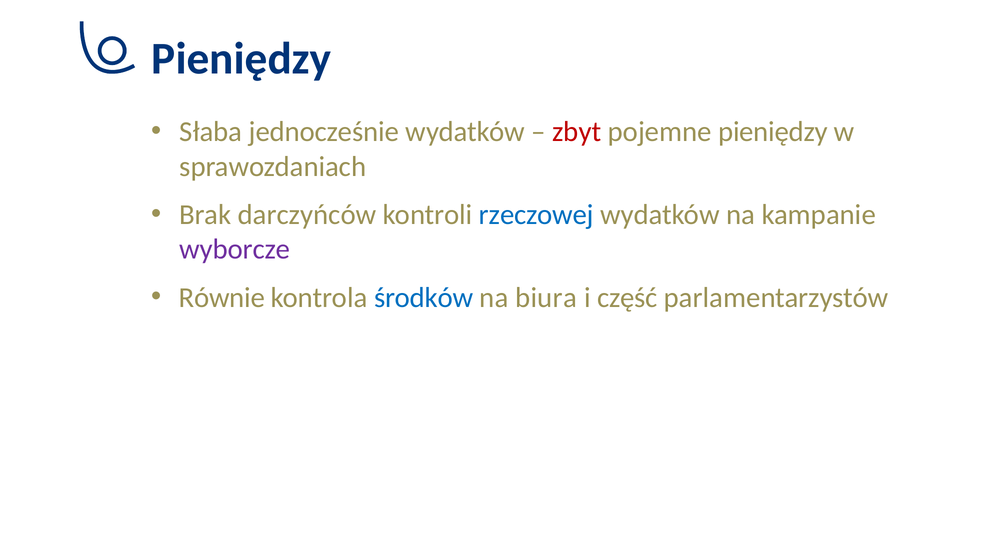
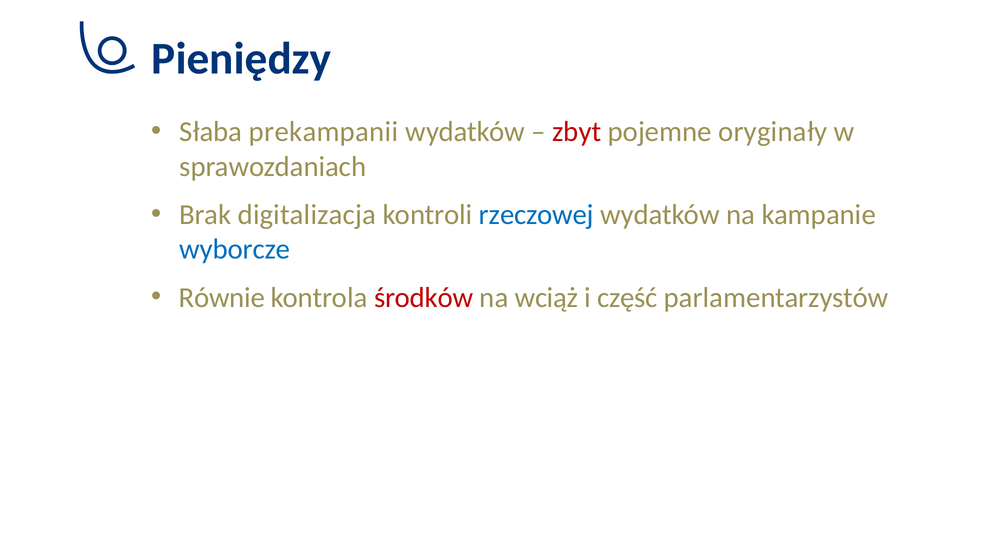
jednocześnie: jednocześnie -> prekampanii (324, 132)
pojemne pieniędzy: pieniędzy -> oryginały (773, 132)
darczyńców: darczyńców -> digitalizacja (307, 214)
wyborcze colour: purple -> blue (235, 249)
środków colour: blue -> red (424, 297)
biura: biura -> wciąż (546, 297)
